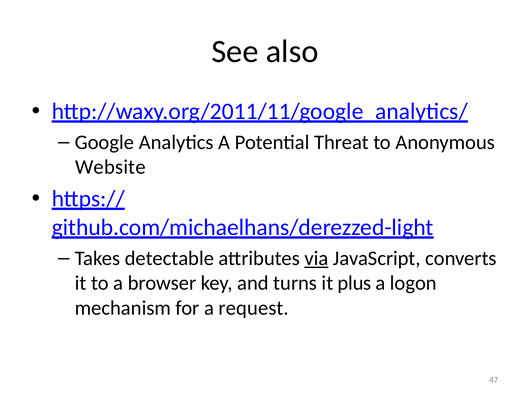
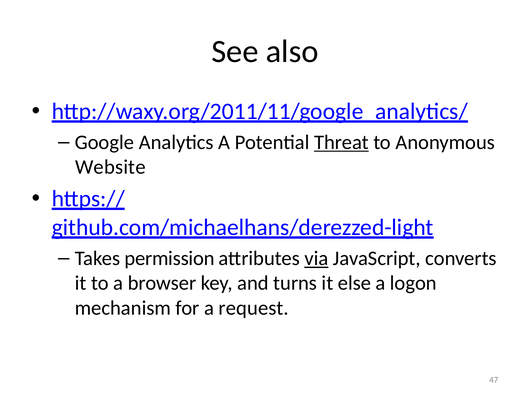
Threat underline: none -> present (341, 142)
detectable: detectable -> permission (169, 258)
plus: plus -> else (354, 283)
